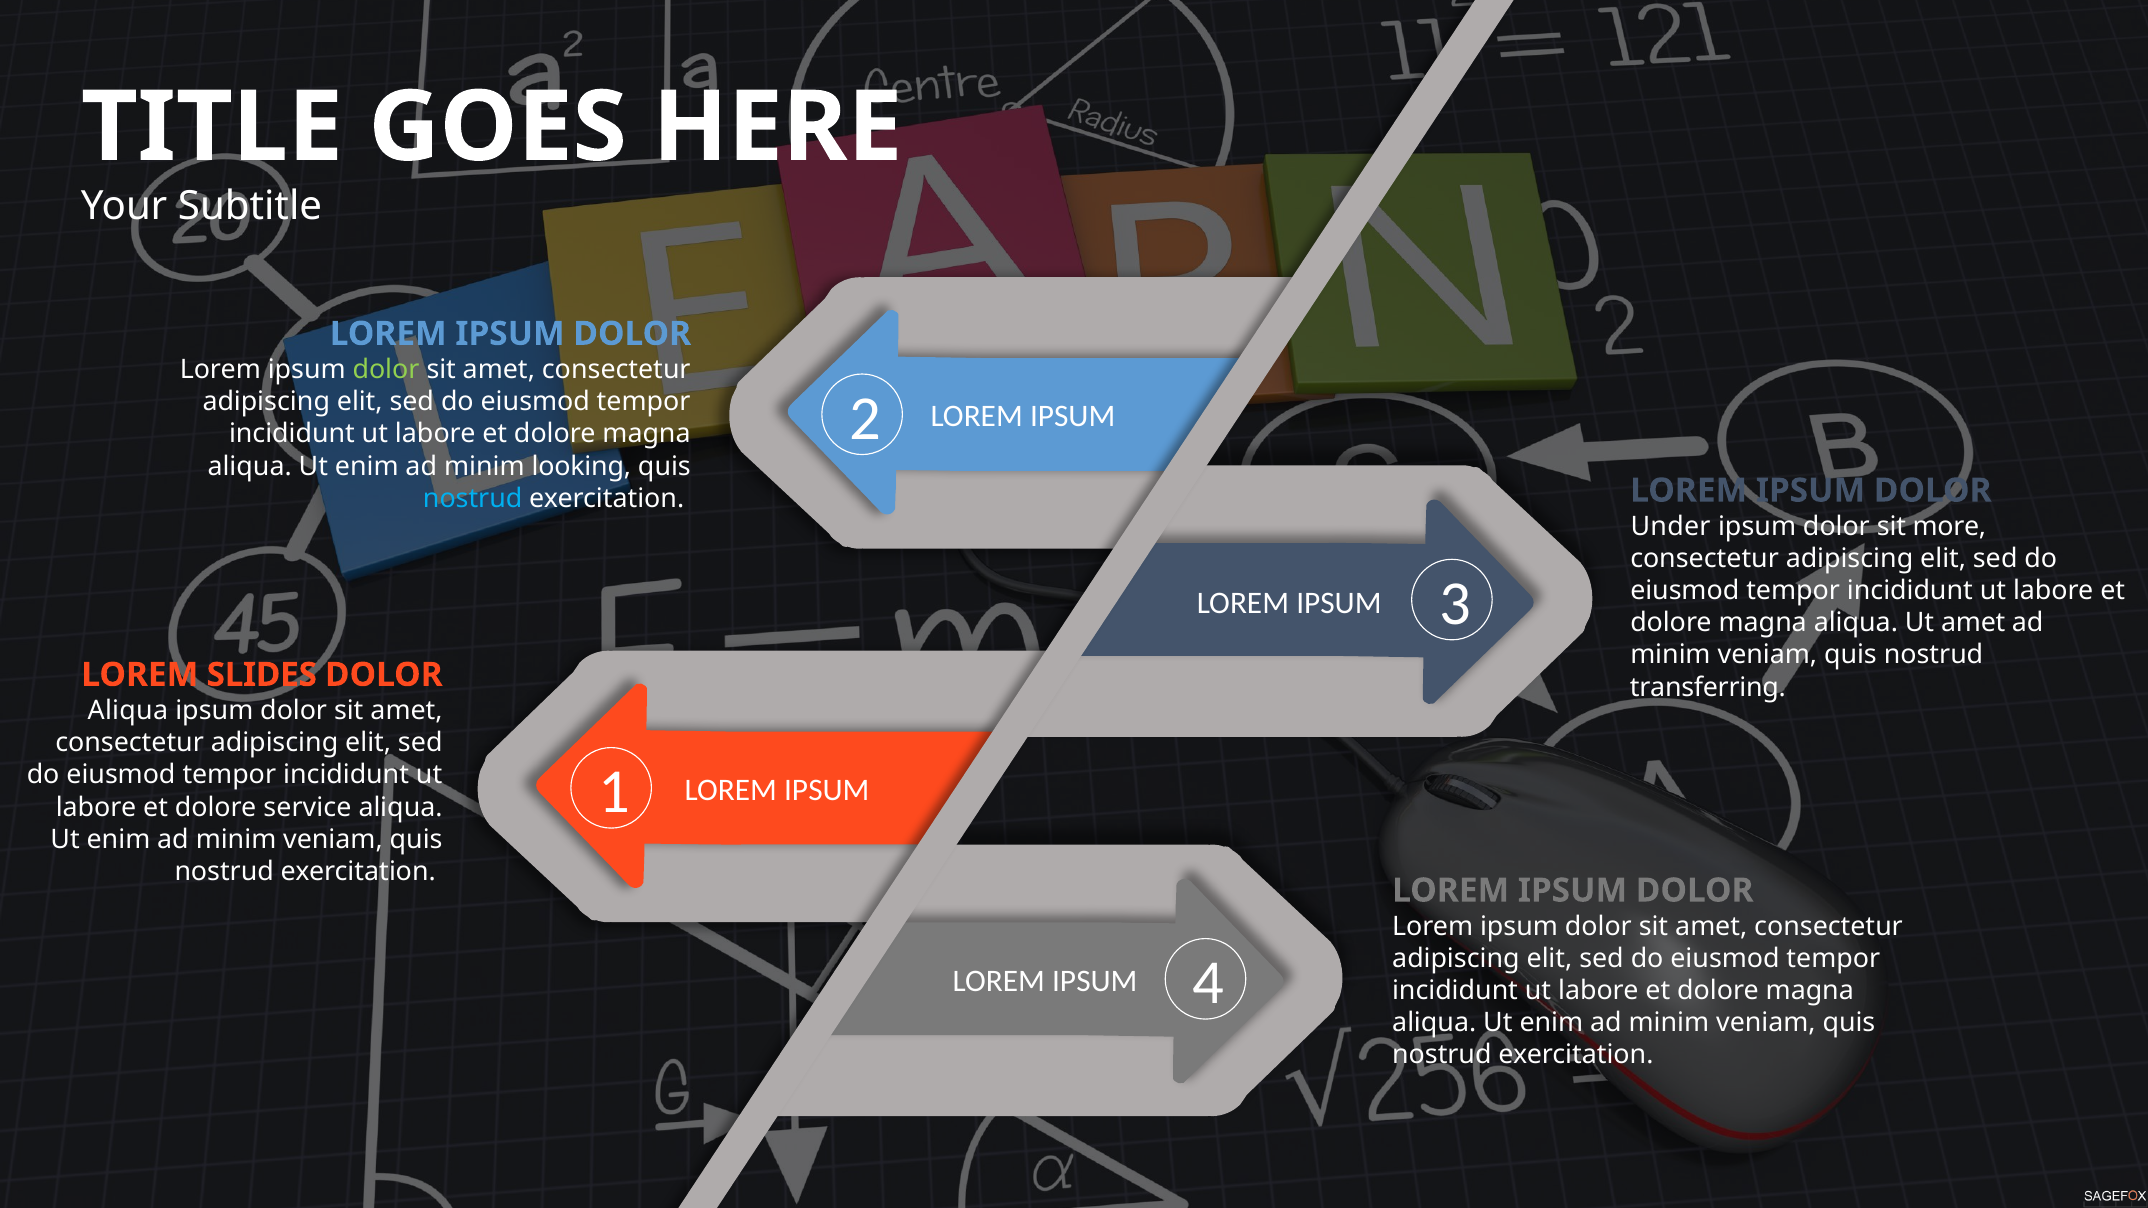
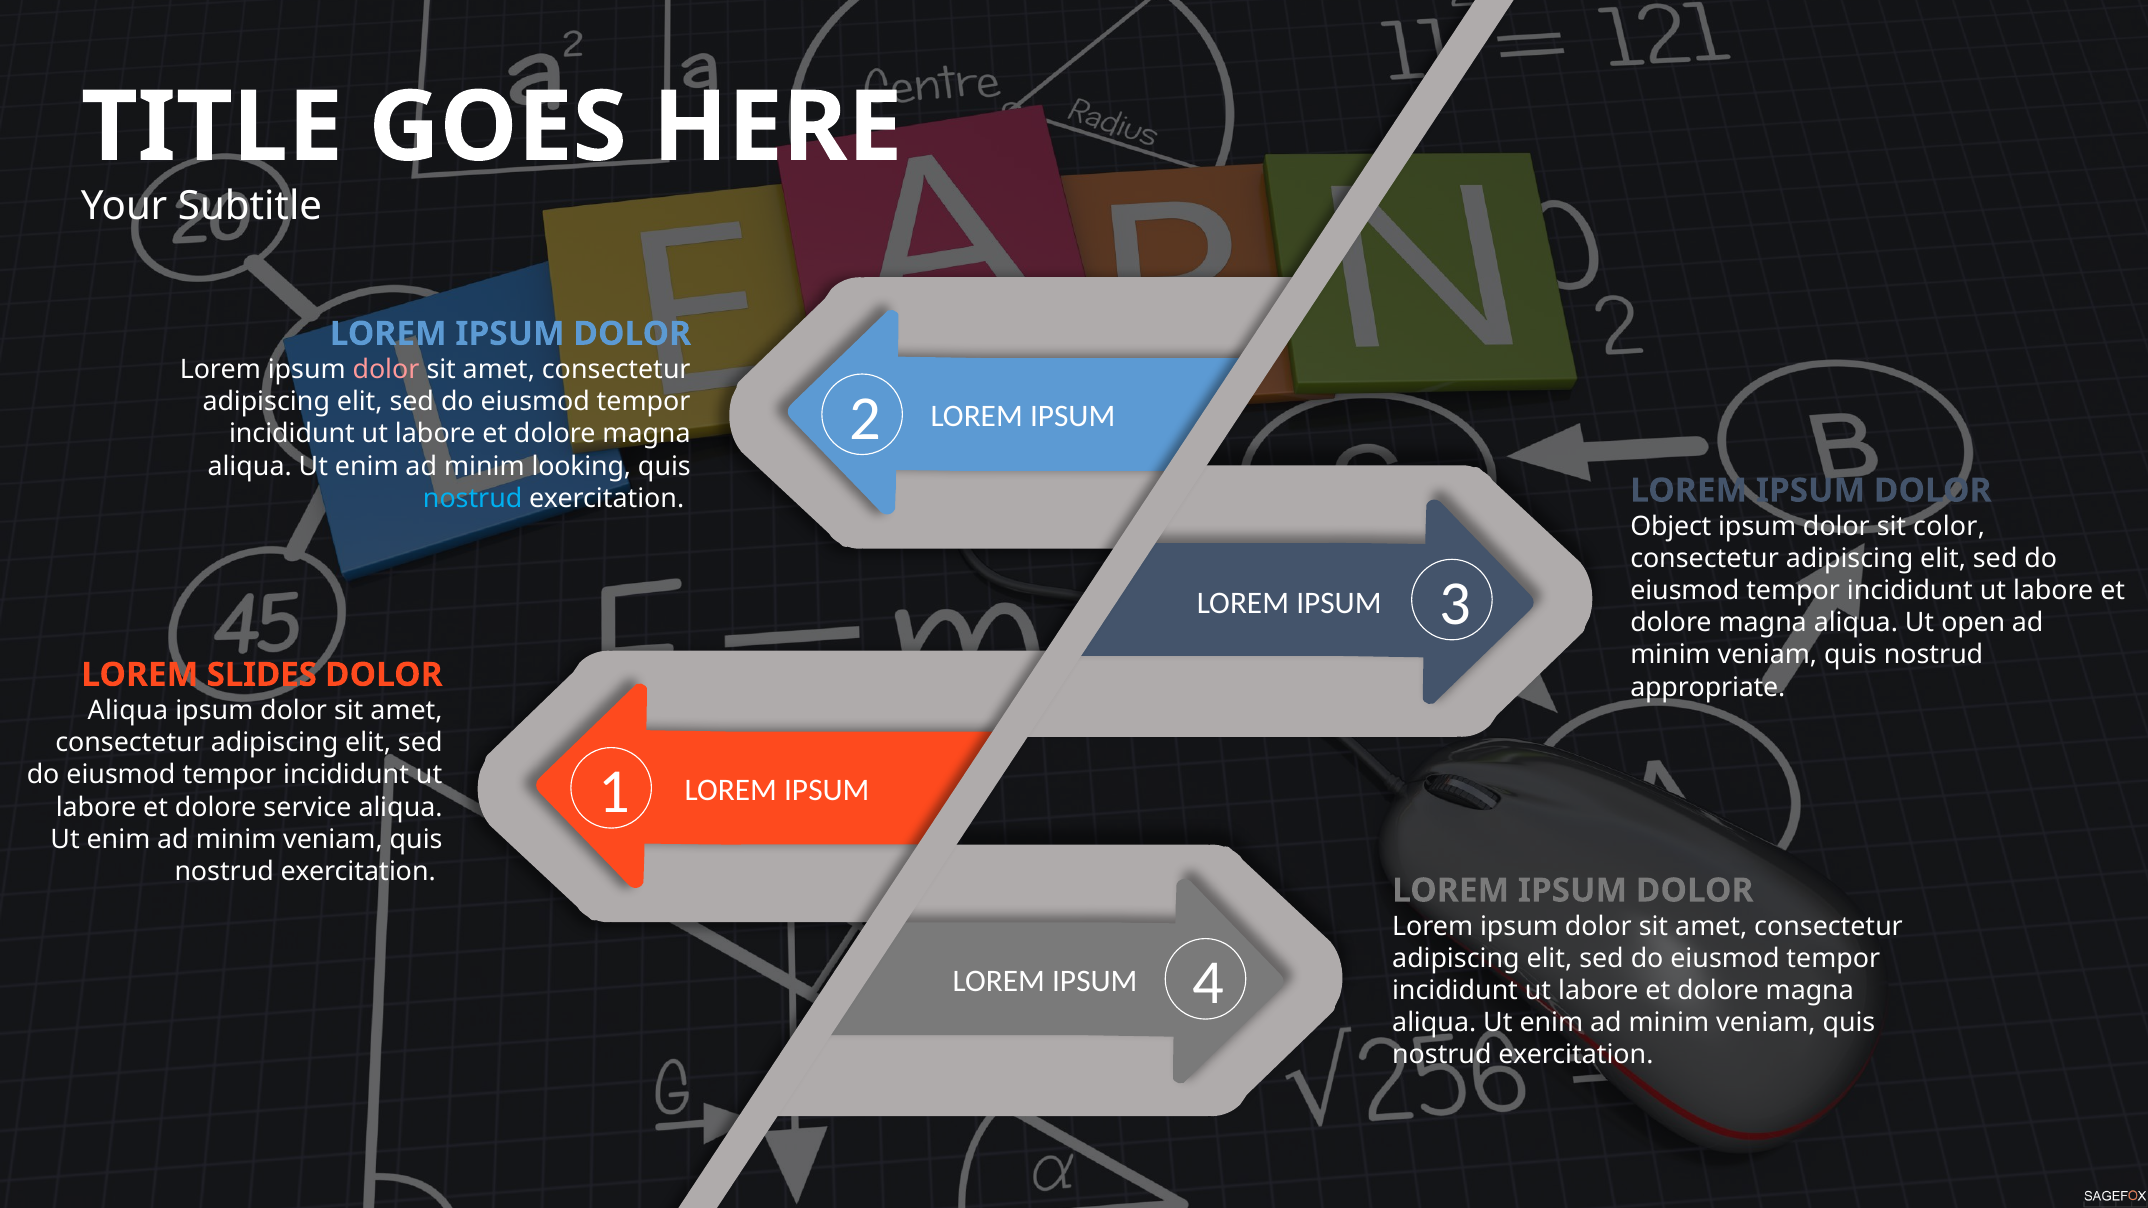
dolor colour: light green -> pink (386, 370)
Under: Under -> Object (1671, 526)
more: more -> color (1949, 526)
Ut amet: amet -> open (1973, 623)
transferring: transferring -> appropriate (1708, 687)
